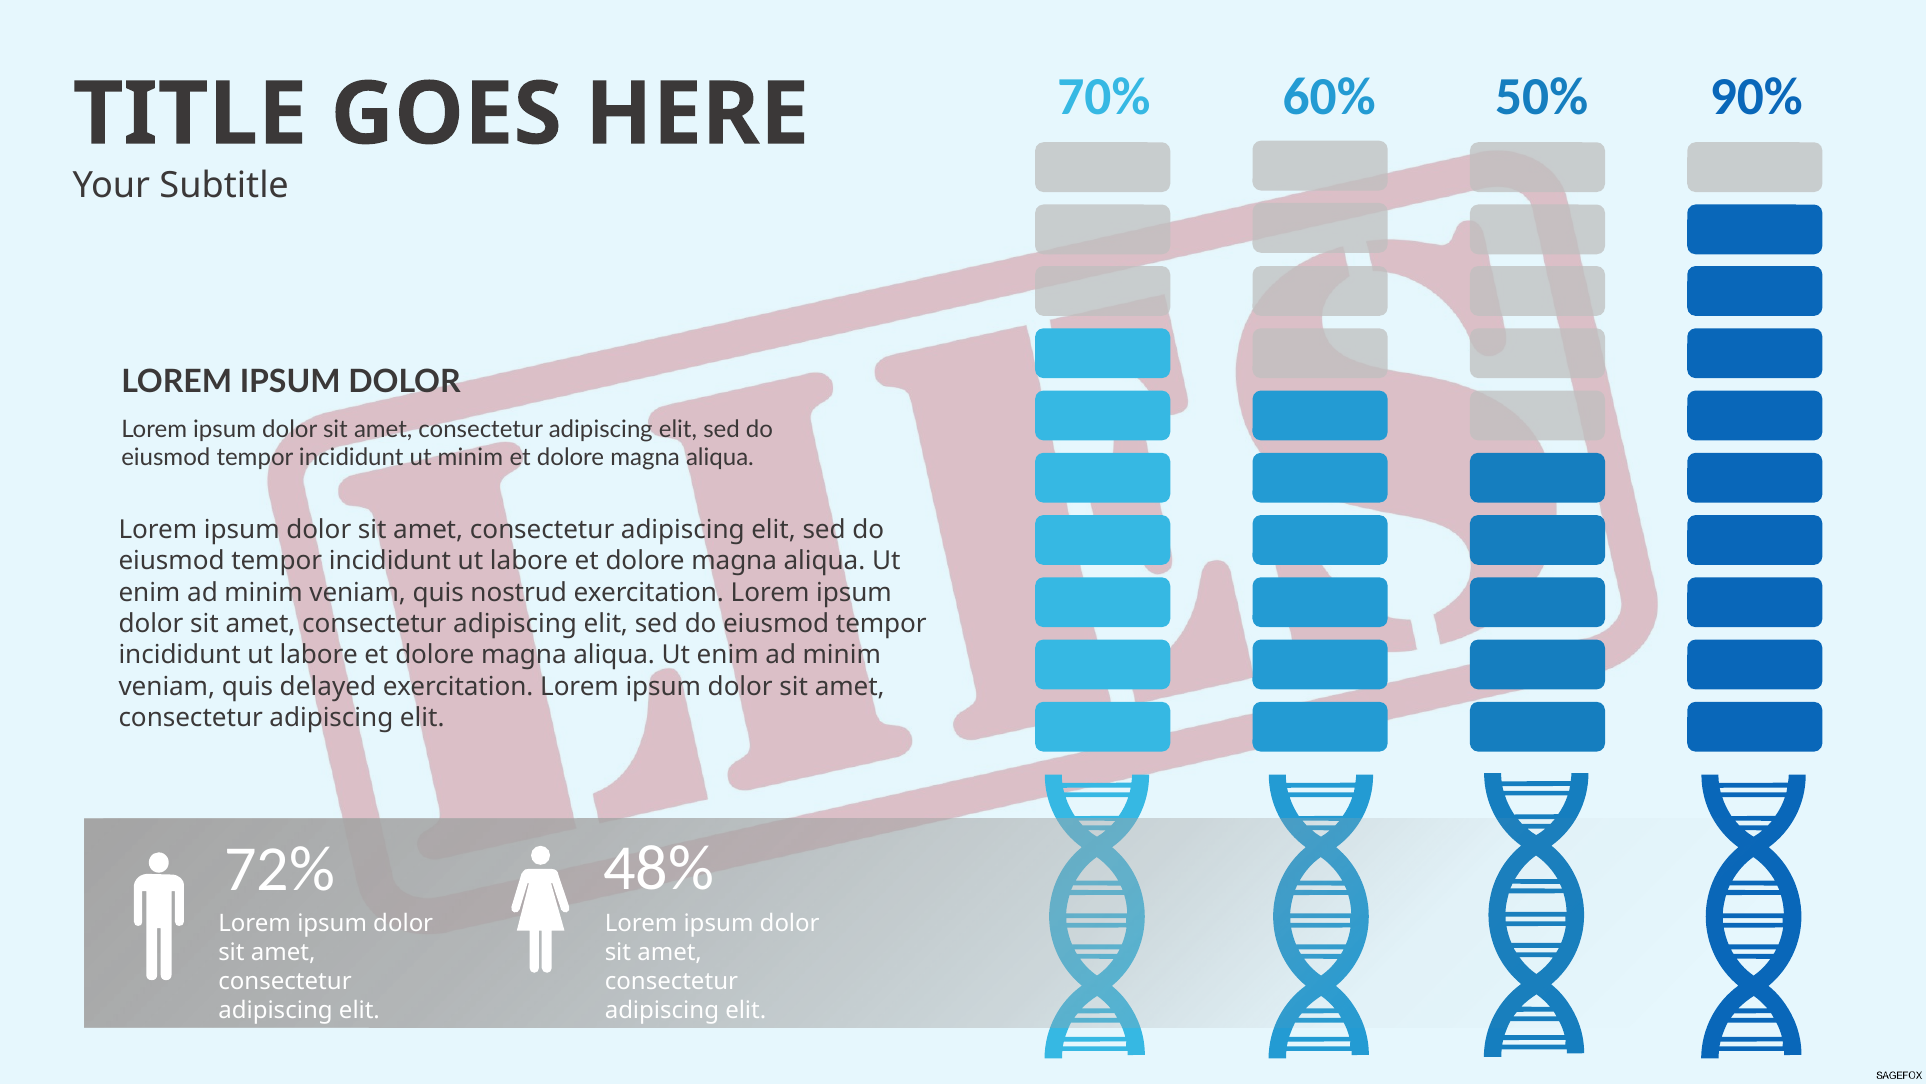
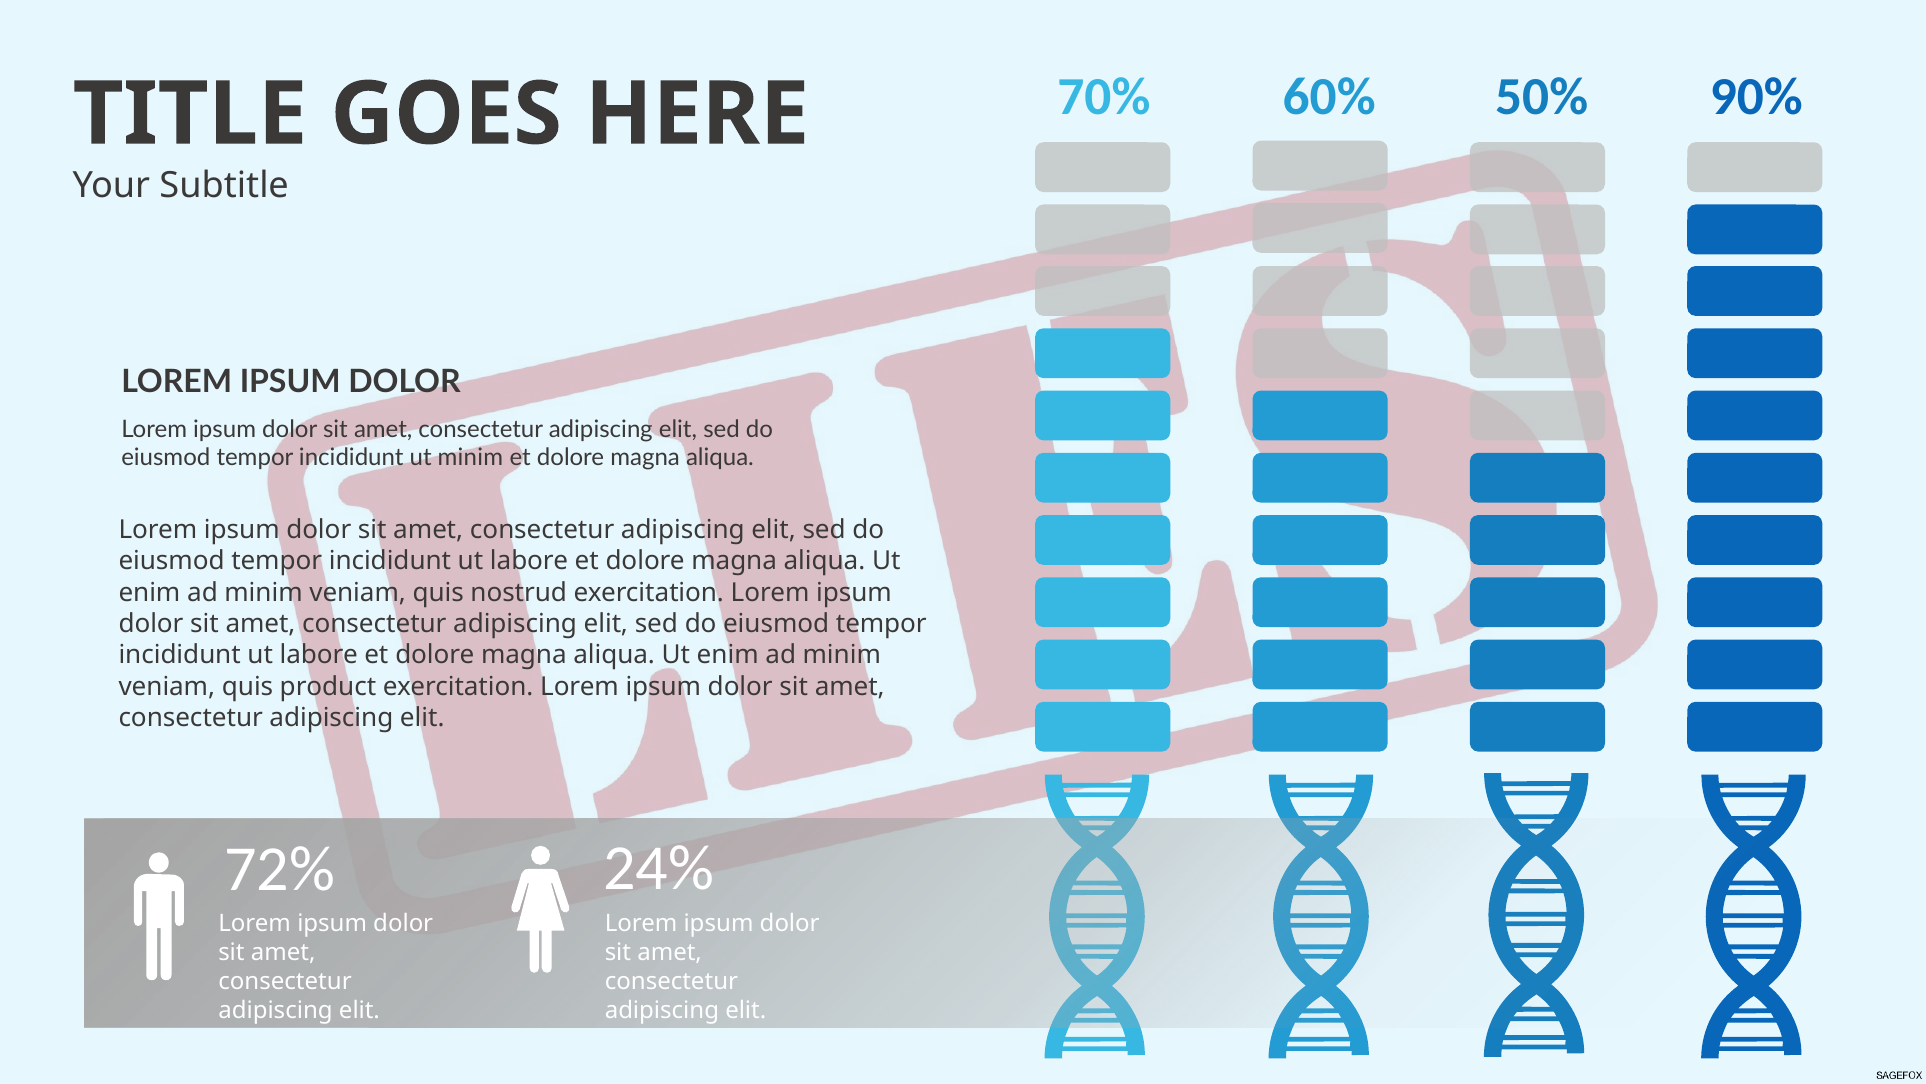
delayed: delayed -> product (328, 686)
48%: 48% -> 24% (659, 868)
